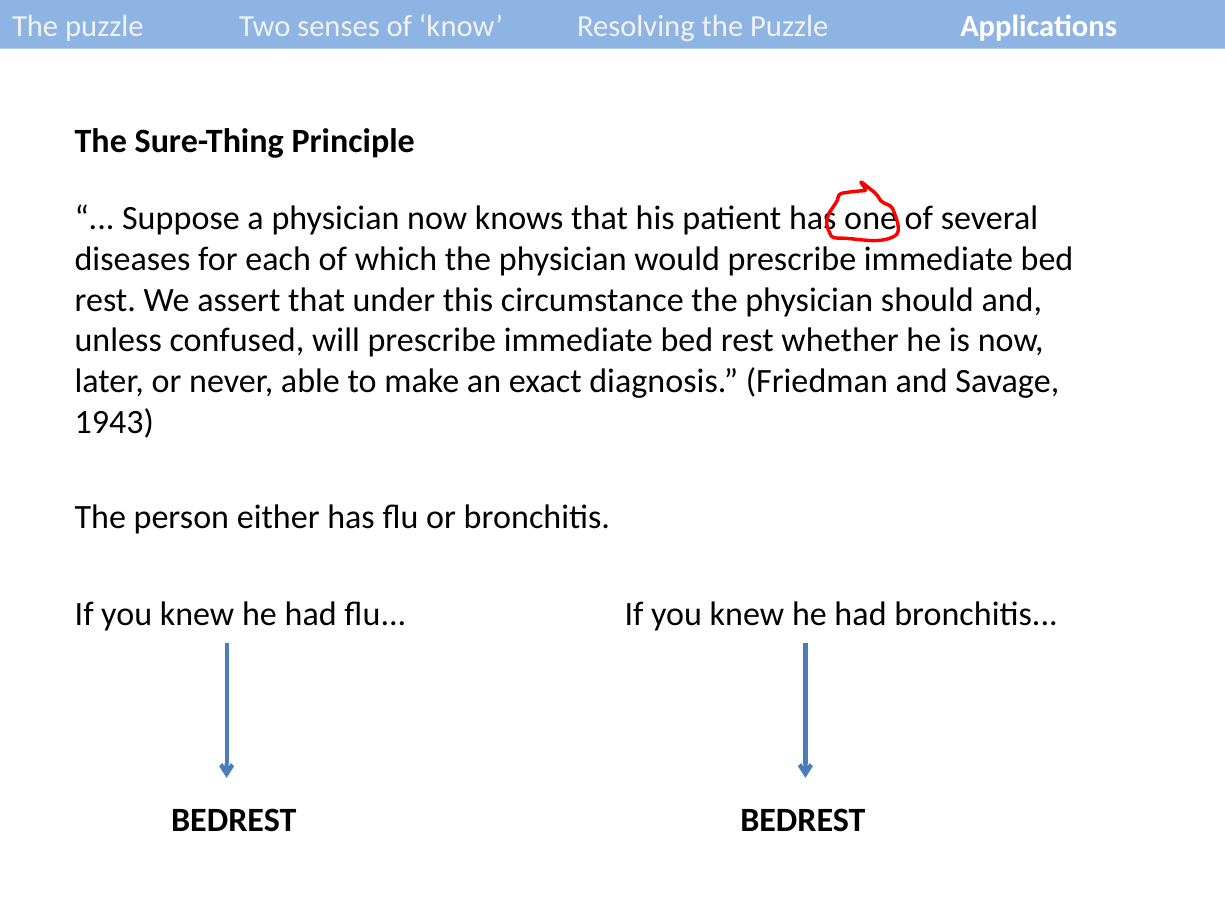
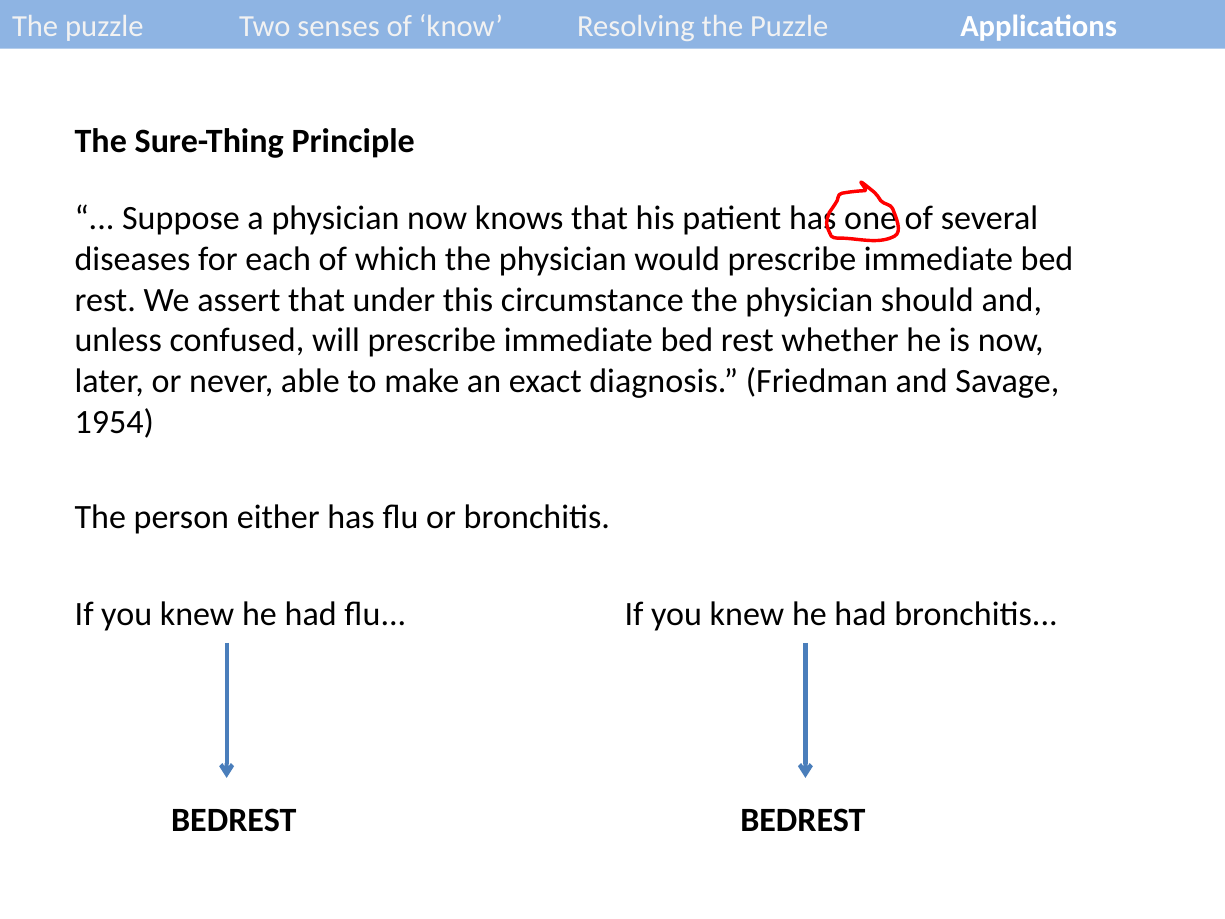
1943: 1943 -> 1954 (114, 422)
